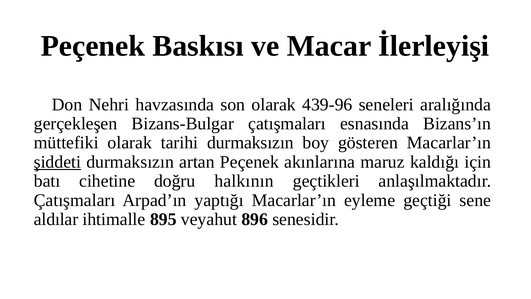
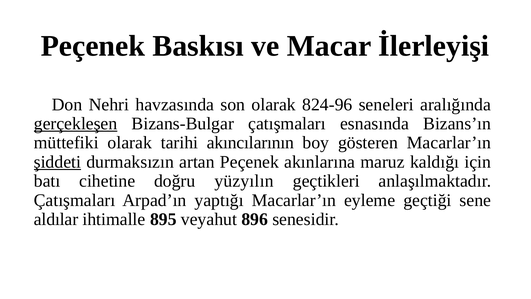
439-96: 439-96 -> 824-96 (327, 104)
gerçekleşen underline: none -> present (76, 124)
tarihi durmaksızın: durmaksızın -> akıncılarının (250, 143)
halkının: halkının -> yüzyılın (244, 181)
